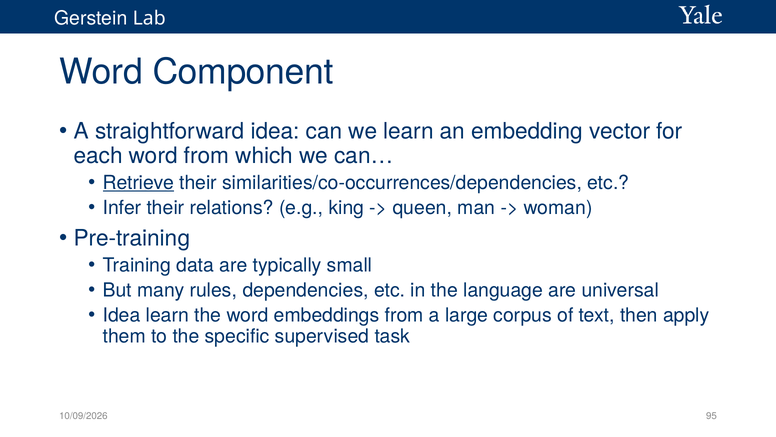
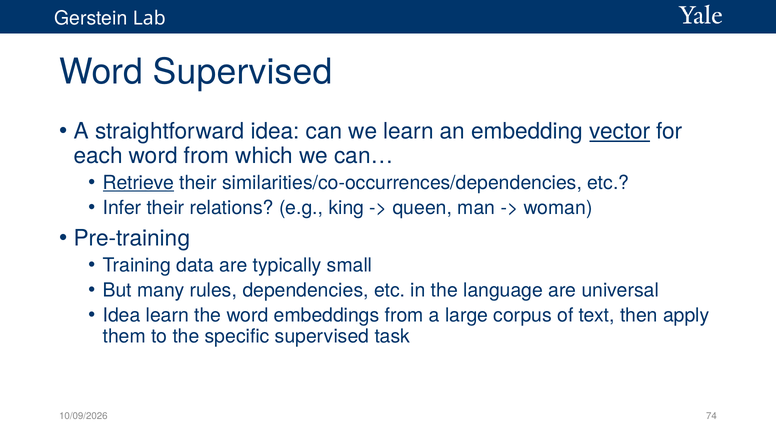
Word Component: Component -> Supervised (243, 72)
vector underline: none -> present (620, 131)
95: 95 -> 74 (711, 416)
